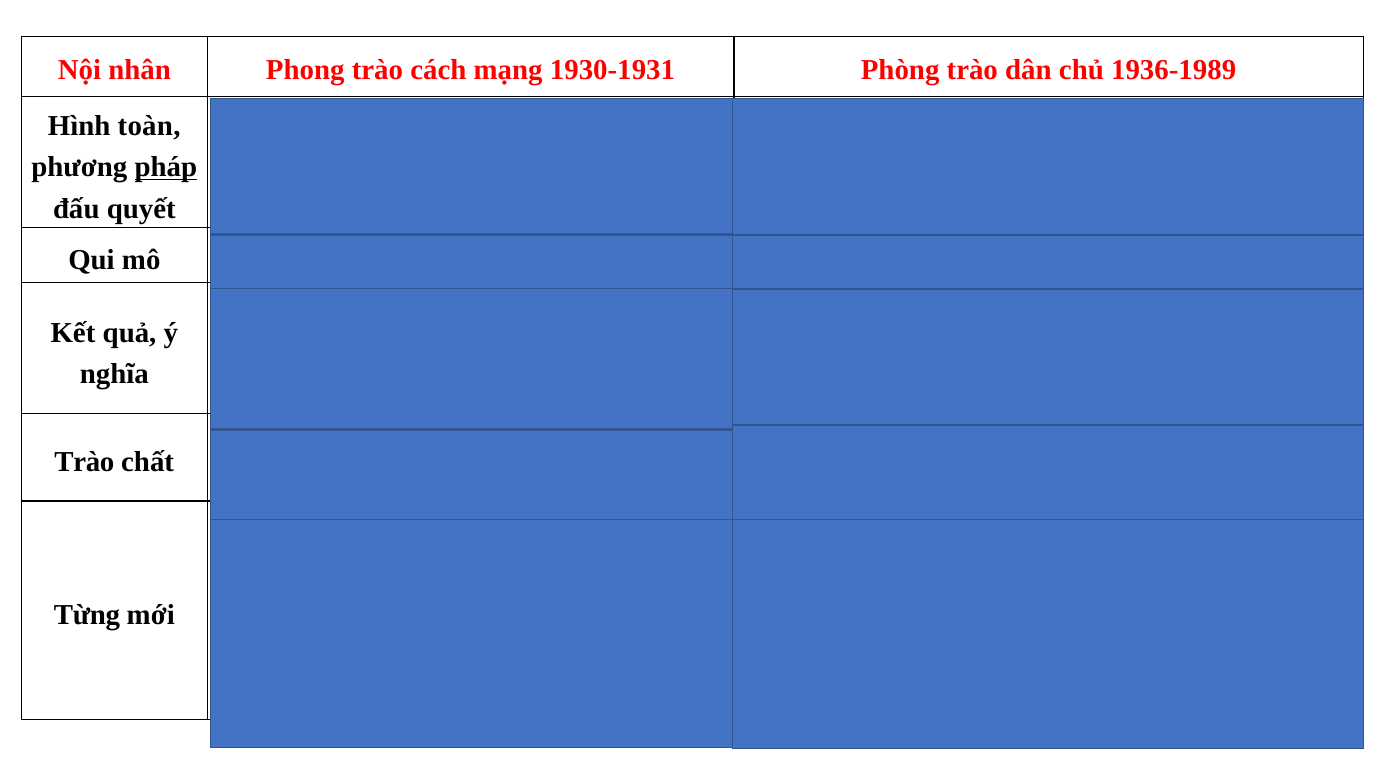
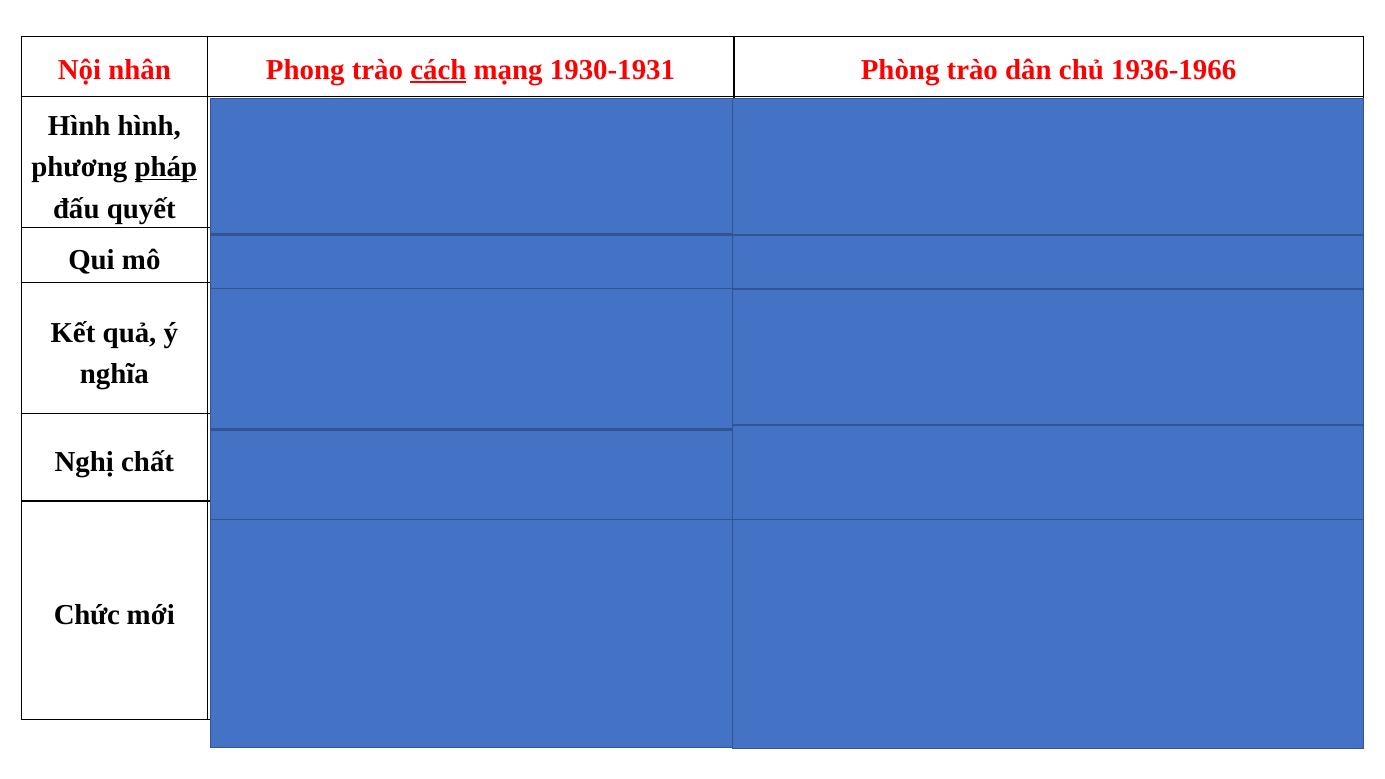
cách underline: none -> present (438, 70)
1936-1989: 1936-1989 -> 1936-1966 (1174, 70)
Hình toàn: toàn -> hình (149, 126)
Trào: Trào -> Nghị (84, 462)
Từng: Từng -> Chức (87, 615)
